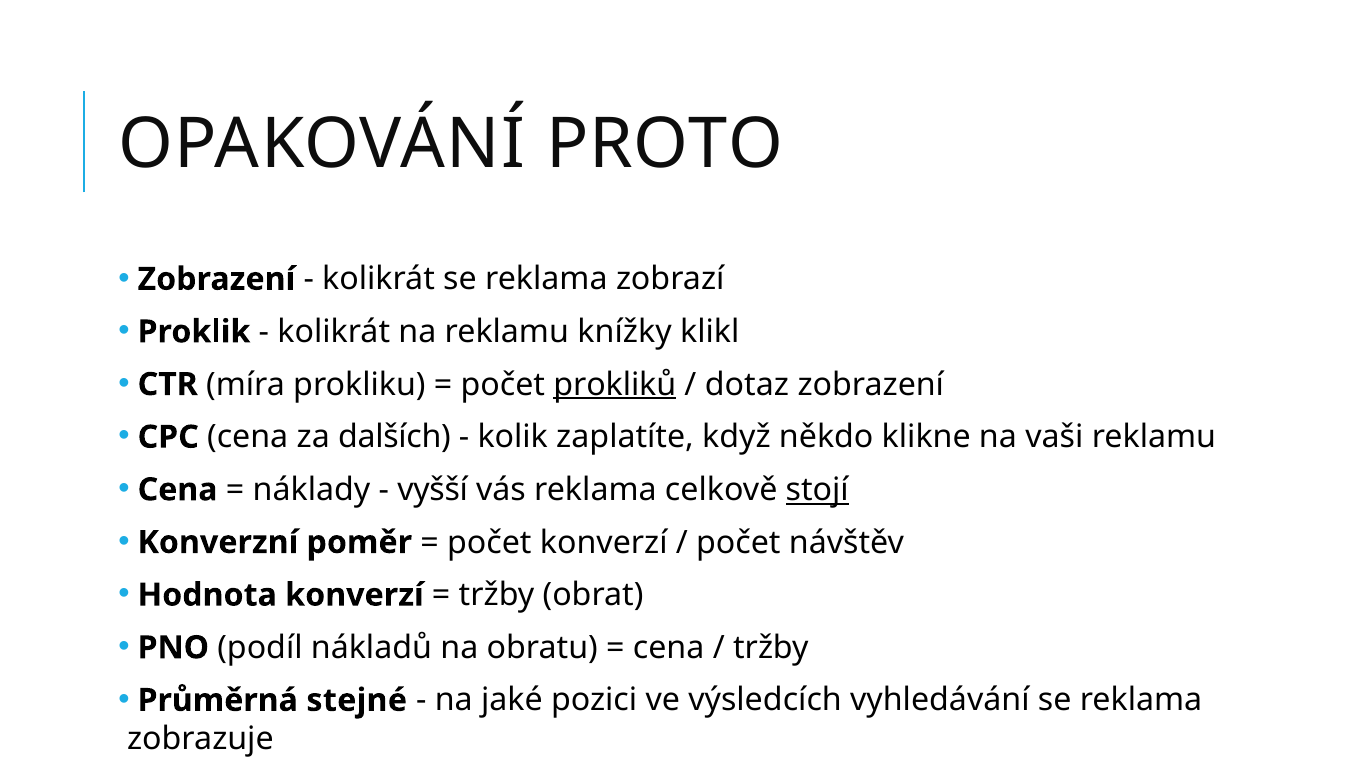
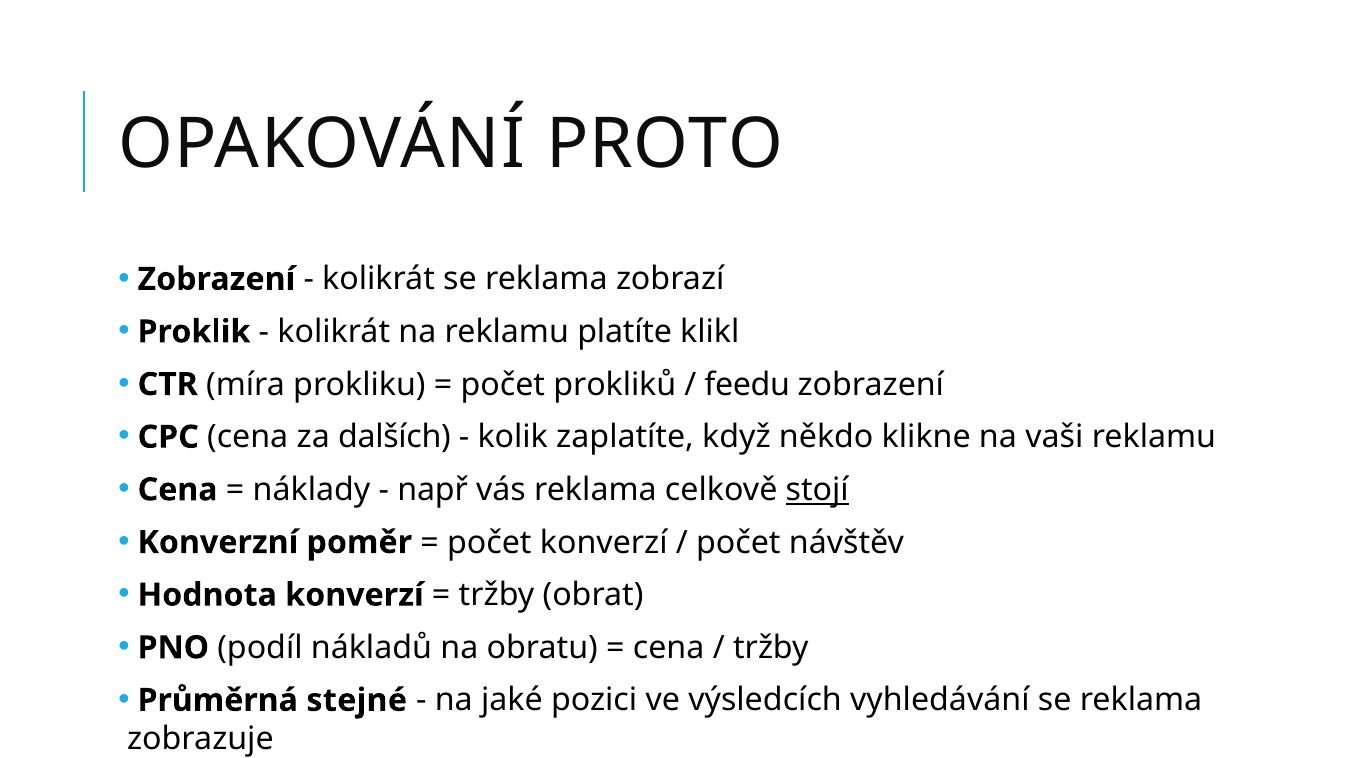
knížky: knížky -> platíte (625, 332)
prokliků underline: present -> none (615, 385)
dotaz: dotaz -> feedu (747, 385)
vyšší: vyšší -> např (433, 490)
